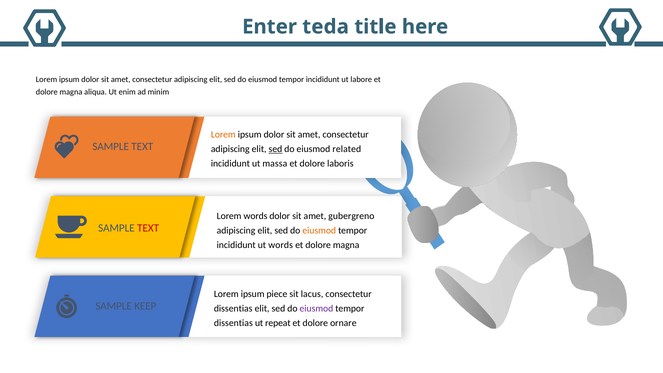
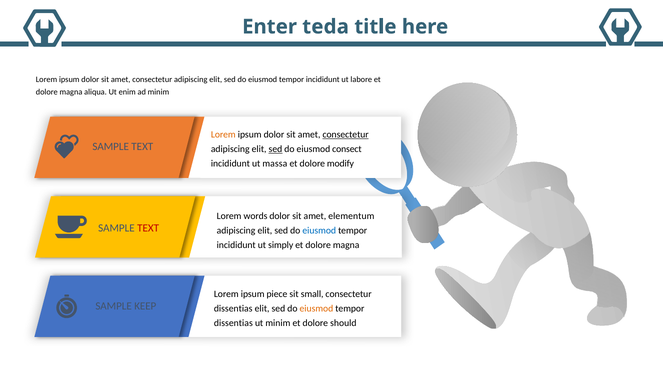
consectetur underline: none -> present (346, 135)
related: related -> consect (347, 149)
laboris: laboris -> modify (340, 164)
gubergreno: gubergreno -> elementum (351, 216)
eiusmod colour: orange -> blue (319, 231)
ut words: words -> simply (281, 245)
lacus: lacus -> small (312, 294)
eiusmod colour: purple -> orange (316, 309)
ut repeat: repeat -> minim (278, 323)
ornare: ornare -> should (343, 323)
